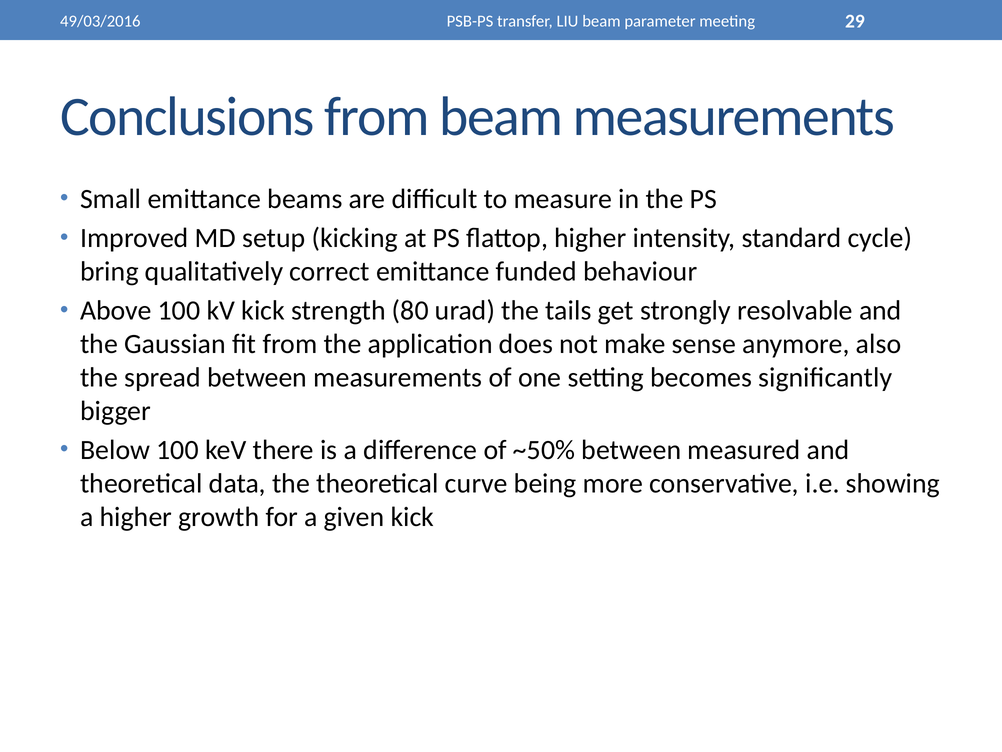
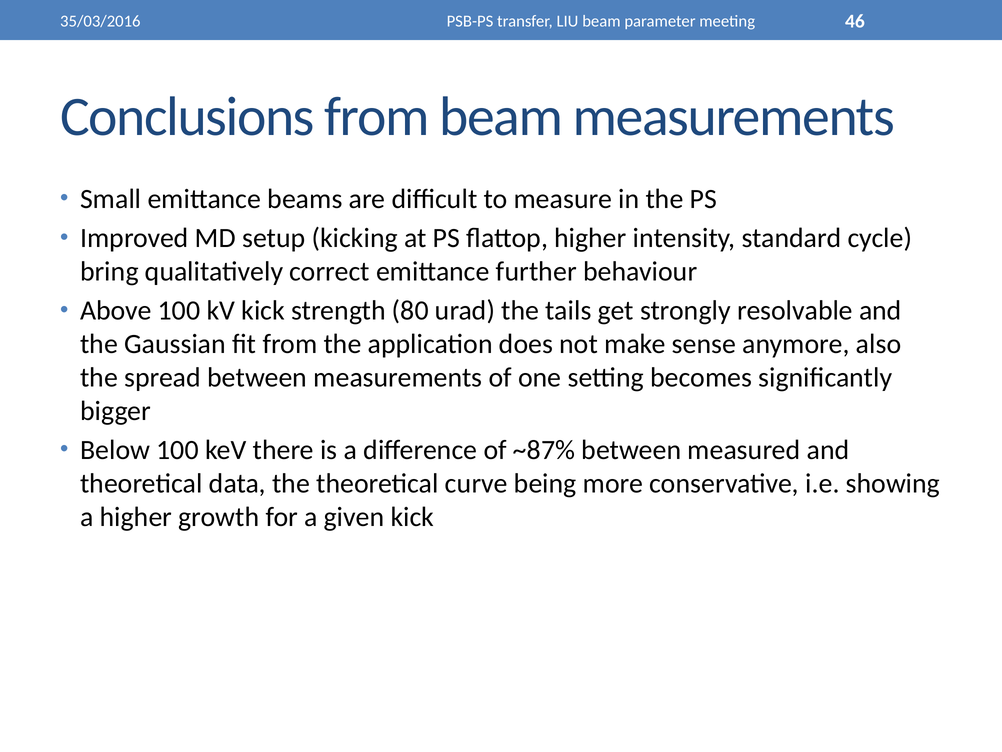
29: 29 -> 46 (855, 21)
49/03/2016: 49/03/2016 -> 35/03/2016 (100, 21)
funded: funded -> further (536, 272)
~50%: ~50% -> ~87% (544, 450)
